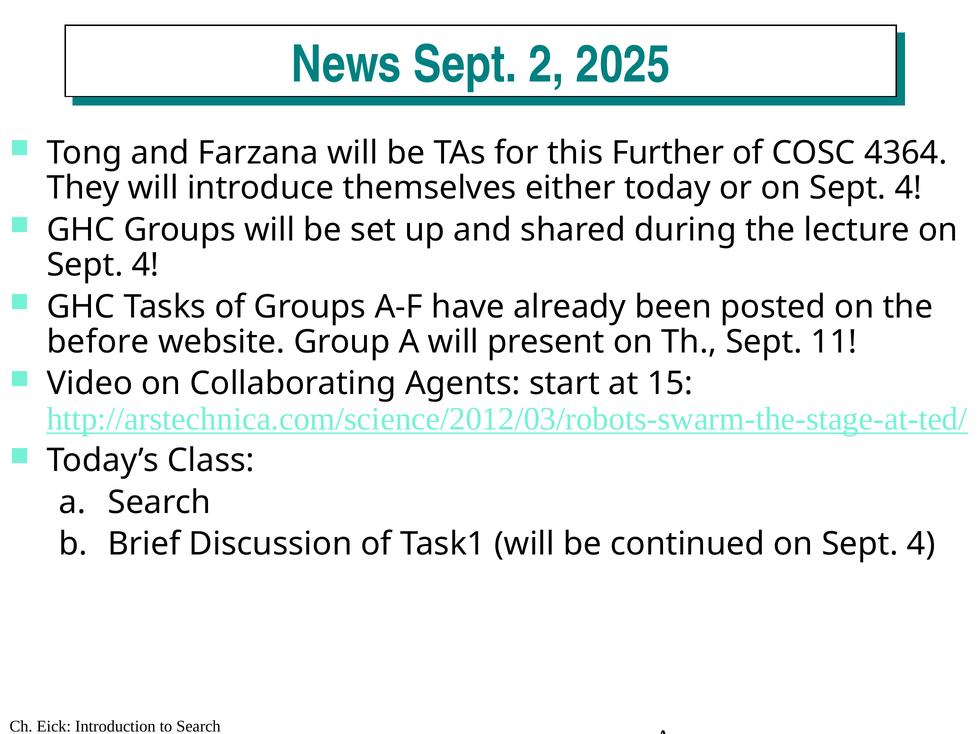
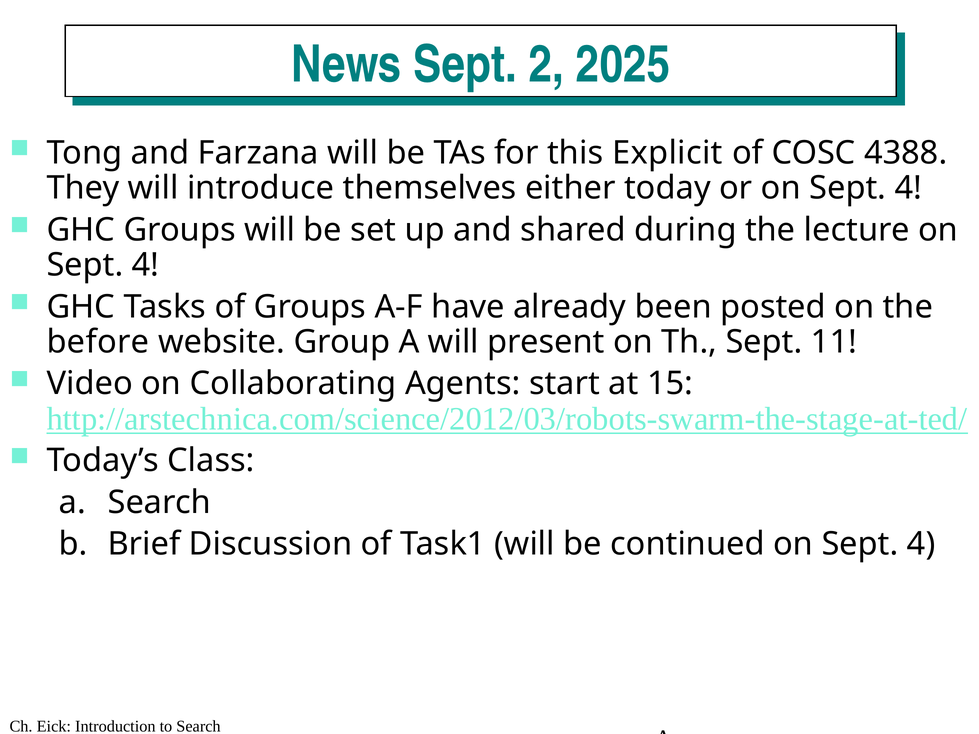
Further: Further -> Explicit (667, 153)
4364: 4364 -> 4388 (906, 153)
